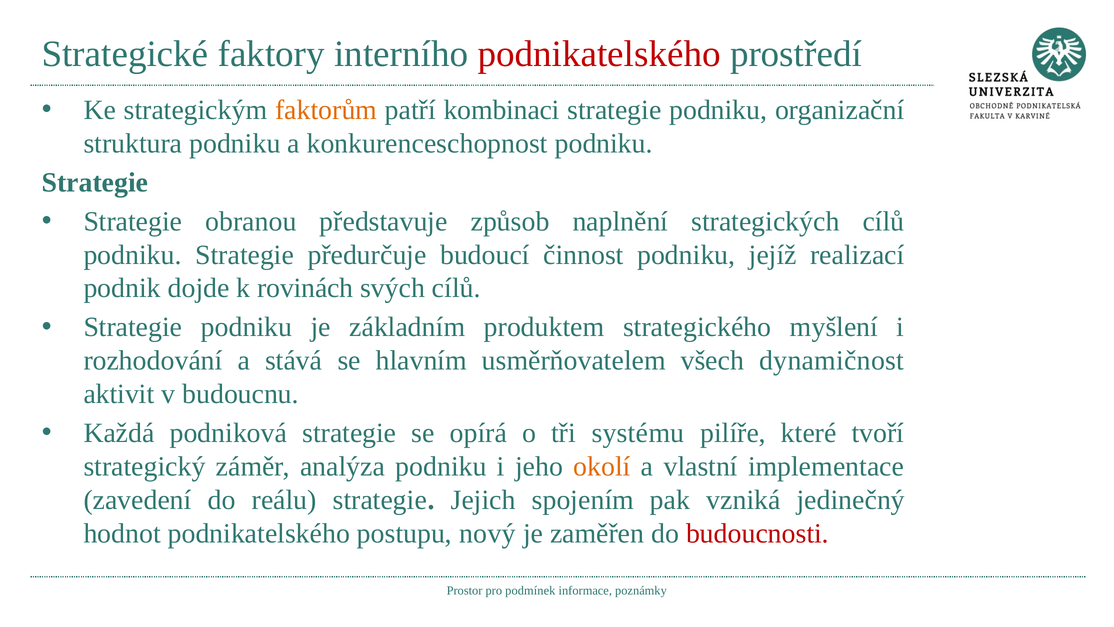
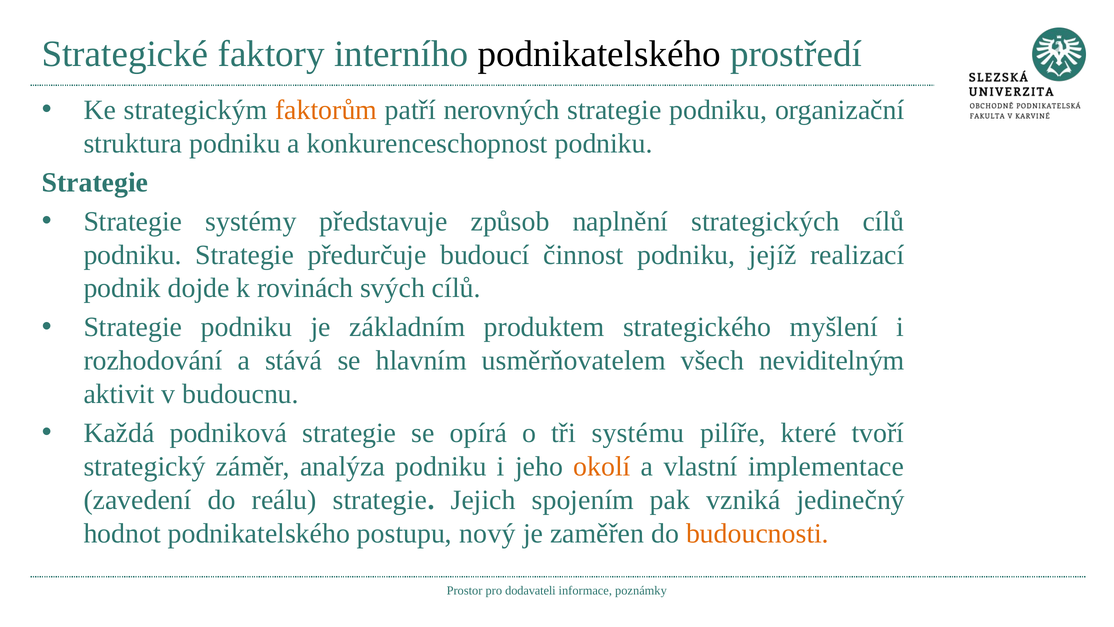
podnikatelského colour: red -> black (599, 54)
kombinaci: kombinaci -> nerovných (502, 110)
obranou: obranou -> systémy (251, 221)
dynamičnost: dynamičnost -> neviditelným (832, 361)
budoucnosti colour: red -> orange (757, 533)
podmínek: podmínek -> dodavateli (530, 590)
